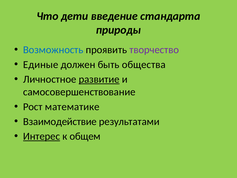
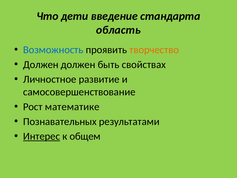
природы: природы -> область (118, 30)
творчество colour: purple -> orange (154, 50)
Единые: Единые -> Должен (41, 64)
общества: общества -> свойствах (144, 64)
развитие underline: present -> none (99, 79)
Взаимодействие: Взаимодействие -> Познавательных (60, 121)
